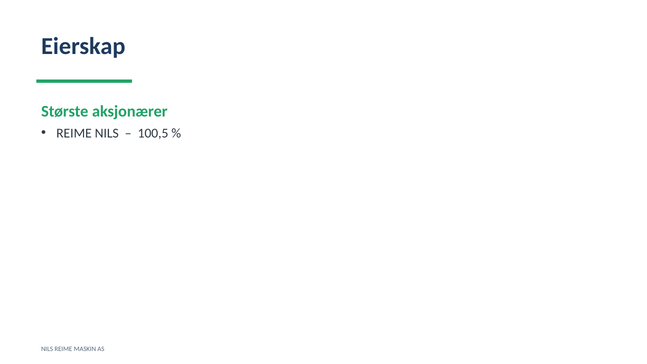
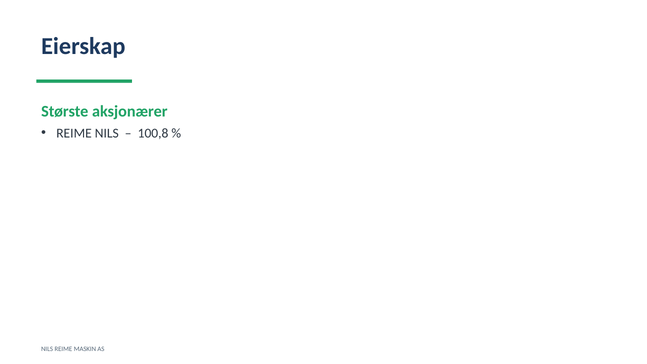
100,5: 100,5 -> 100,8 (153, 133)
